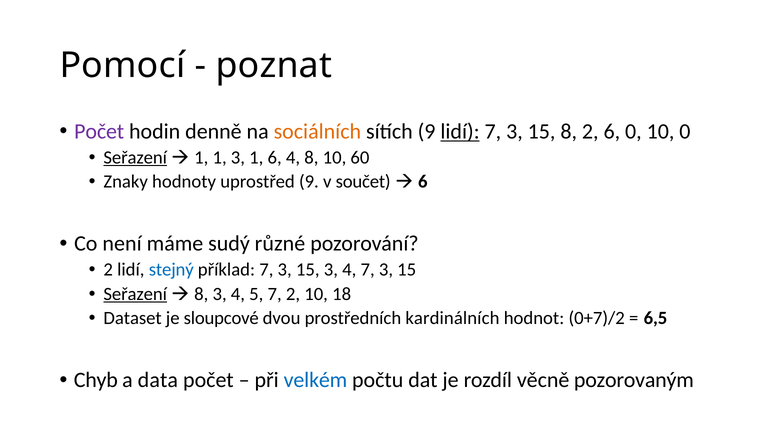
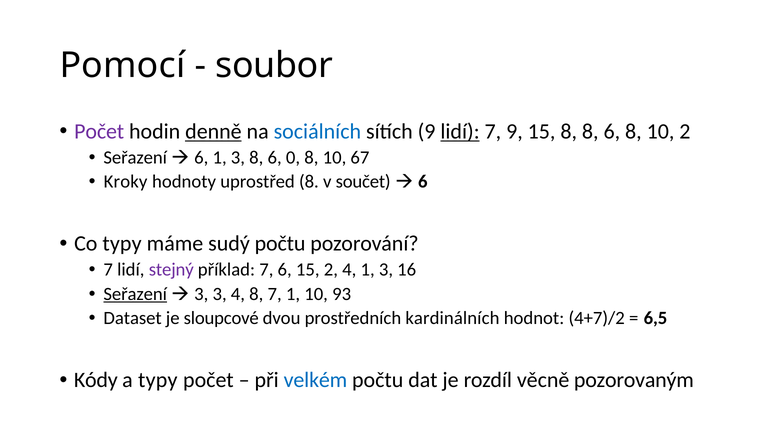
poznat: poznat -> soubor (274, 66)
denně underline: none -> present (213, 132)
sociálních colour: orange -> blue (317, 132)
3: 3 -> 9 (514, 132)
8 2: 2 -> 8 (590, 132)
6 0: 0 -> 8 (633, 132)
10 0: 0 -> 2 (685, 132)
Seřazení underline: present -> none (135, 158)
1: 1 -> 6 (201, 158)
3 1: 1 -> 8 (256, 158)
6 4: 4 -> 0 (293, 158)
60: 60 -> 67 (360, 158)
Znaky: Znaky -> Kroky (126, 182)
uprostřed 9: 9 -> 8 (309, 182)
Co není: není -> typy (122, 244)
sudý různé: různé -> počtu (280, 244)
2: 2 -> 7 (108, 270)
stejný colour: blue -> purple (171, 270)
příklad 7 3: 3 -> 6 (285, 270)
15 3: 3 -> 2 (331, 270)
4 7: 7 -> 1 (368, 270)
15: 15 -> 16 (407, 270)
8: 8 -> 3 (201, 294)
4 5: 5 -> 8 (256, 294)
7 2: 2 -> 1 (293, 294)
18: 18 -> 93 (342, 294)
0+7)/2: 0+7)/2 -> 4+7)/2 (597, 318)
Chyb: Chyb -> Kódy (96, 380)
a data: data -> typy (158, 380)
